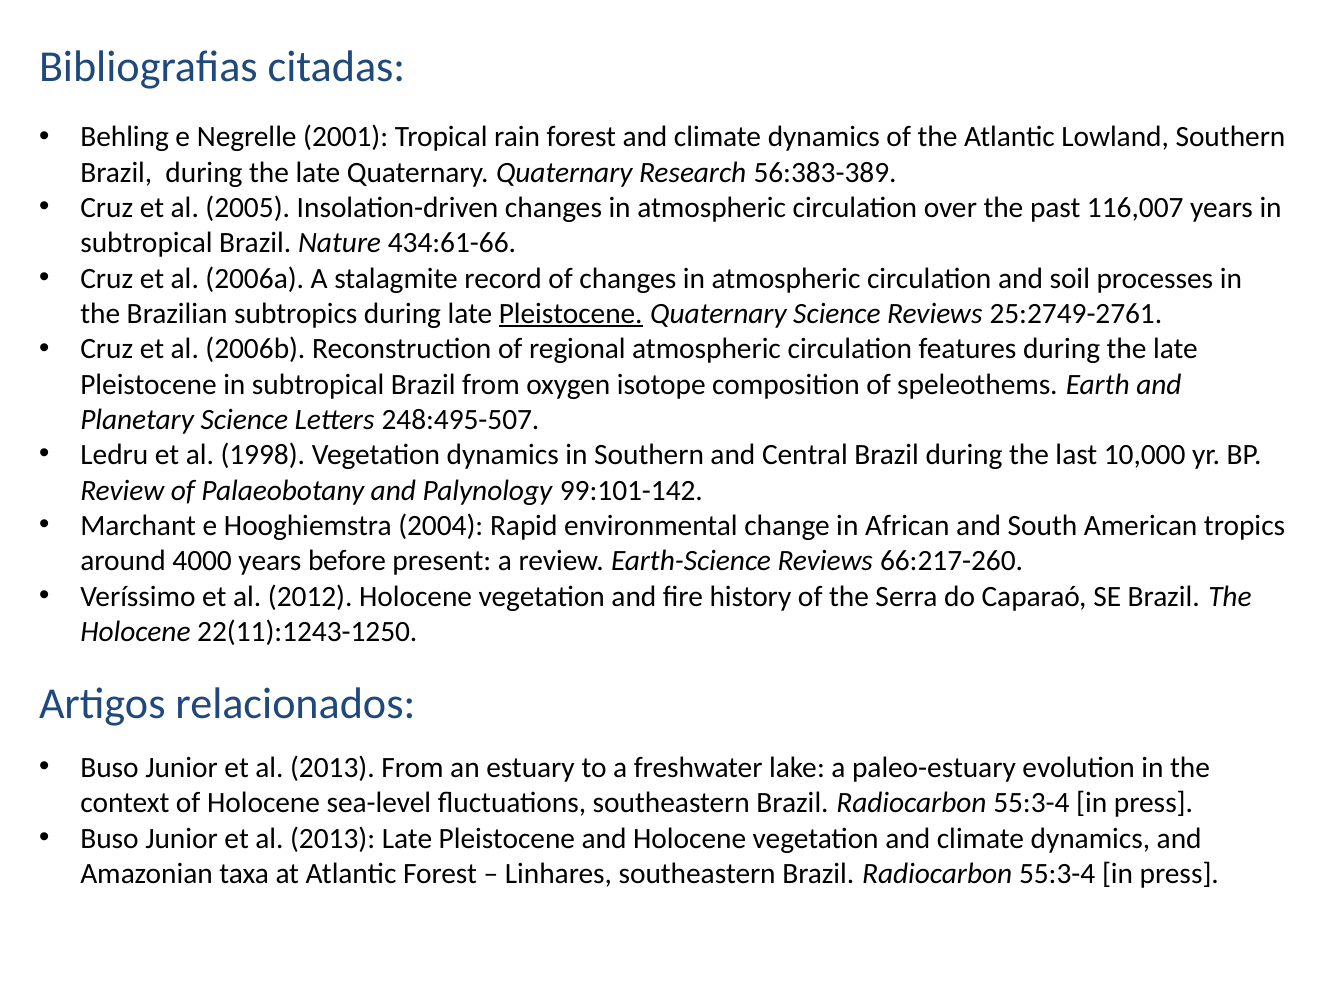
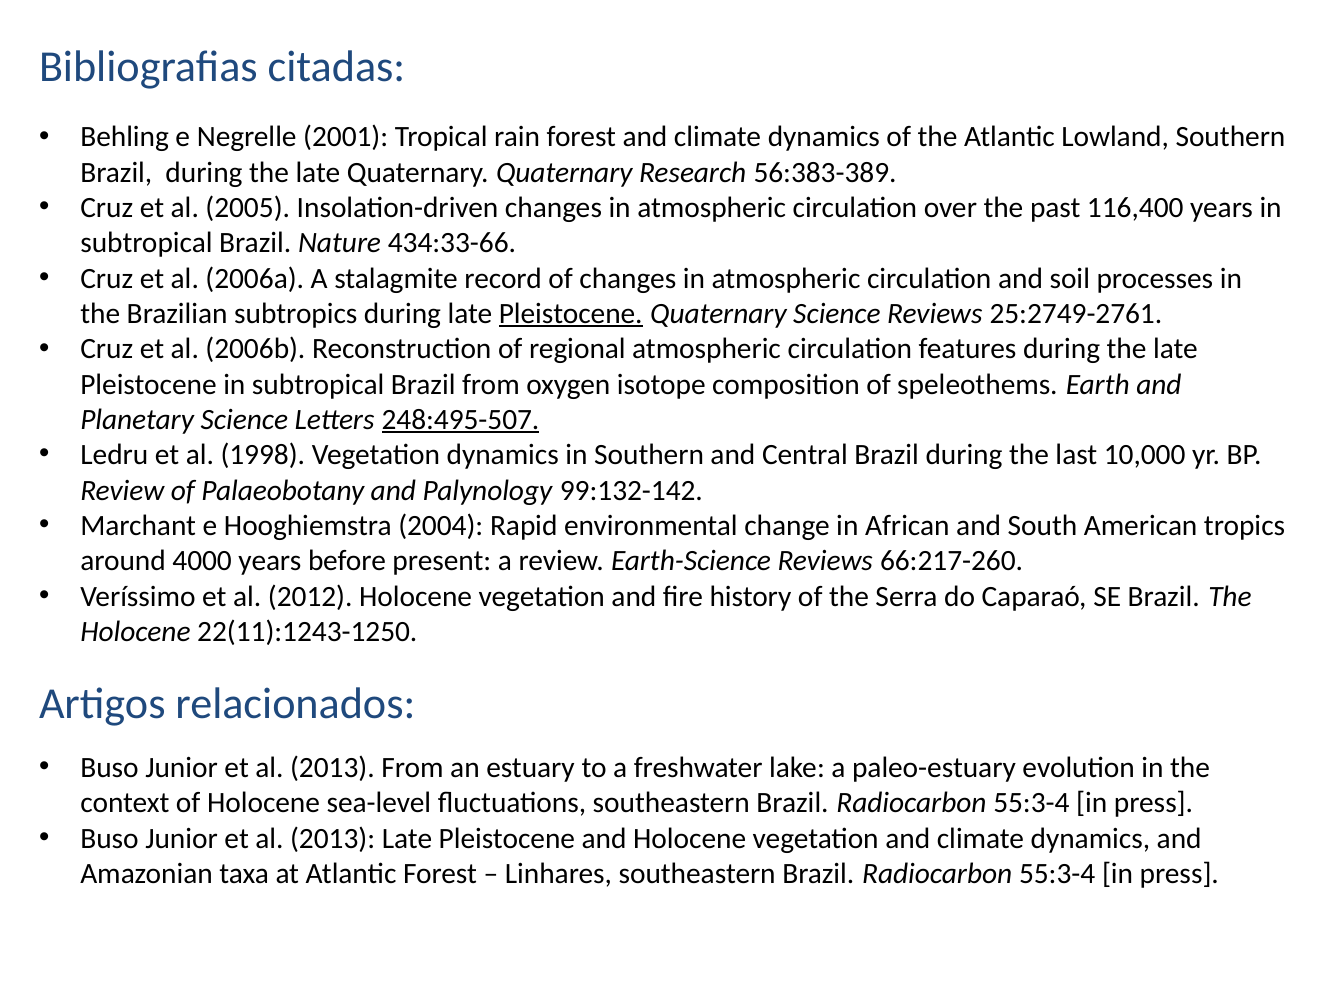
116,007: 116,007 -> 116,400 (1135, 208)
434:61-66: 434:61-66 -> 434:33-66 (452, 243)
248:495-507 underline: none -> present (461, 420)
99:101-142: 99:101-142 -> 99:132-142 (631, 490)
